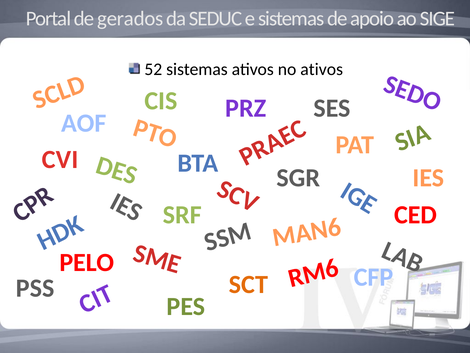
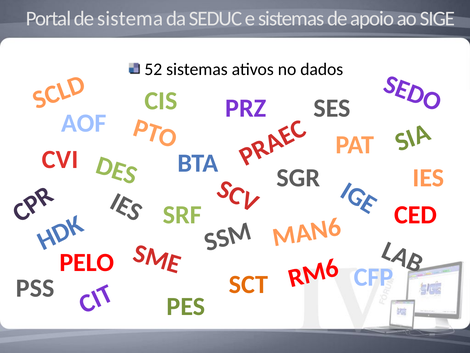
gerados: gerados -> sistema (130, 18)
no ativos: ativos -> dados (322, 69)
